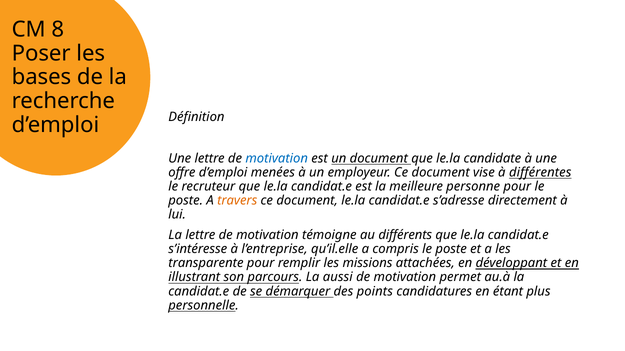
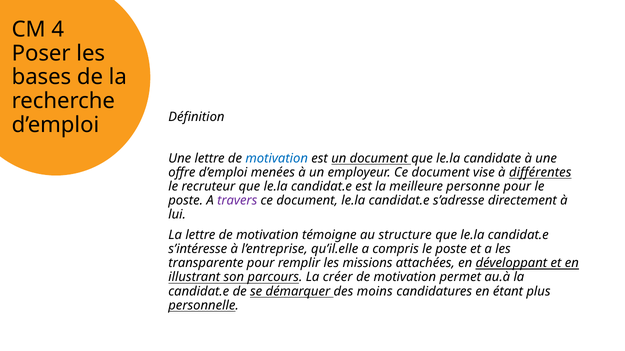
8: 8 -> 4 (58, 29)
travers colour: orange -> purple (237, 201)
différents: différents -> structure (405, 235)
aussi: aussi -> créer (338, 278)
points: points -> moins (375, 292)
